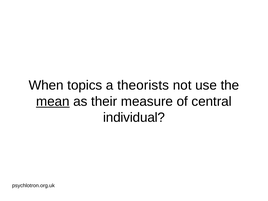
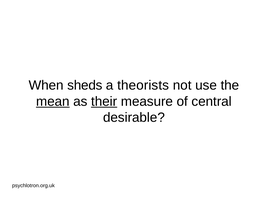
topics: topics -> sheds (85, 85)
their underline: none -> present (104, 101)
individual: individual -> desirable (134, 118)
